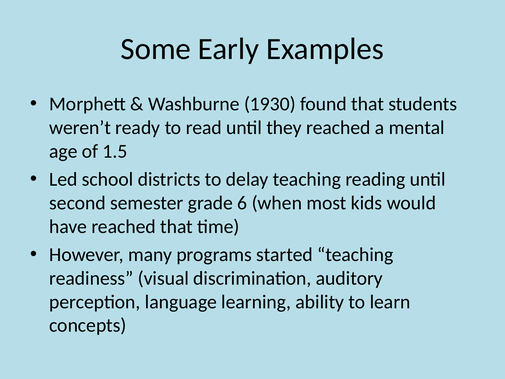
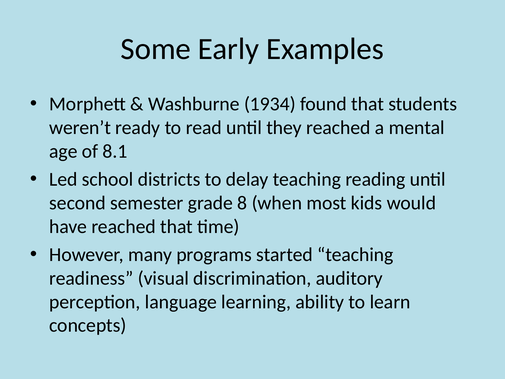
1930: 1930 -> 1934 (270, 104)
1.5: 1.5 -> 8.1 (115, 151)
6: 6 -> 8 (242, 203)
